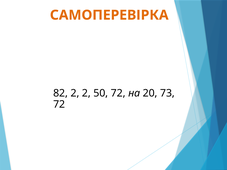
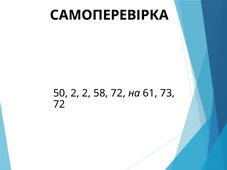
САМОПЕРЕВІРКА colour: orange -> black (109, 15)
82: 82 -> 50 (61, 93)
50: 50 -> 58 (101, 93)
20: 20 -> 61 (150, 93)
